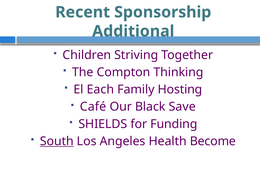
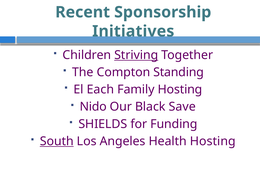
Additional: Additional -> Initiatives (133, 31)
Striving underline: none -> present (136, 55)
Thinking: Thinking -> Standing (179, 72)
Café: Café -> Nido (93, 107)
Health Become: Become -> Hosting (213, 141)
